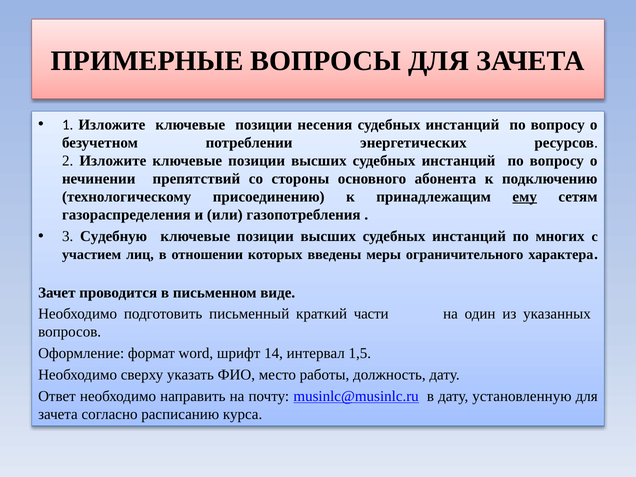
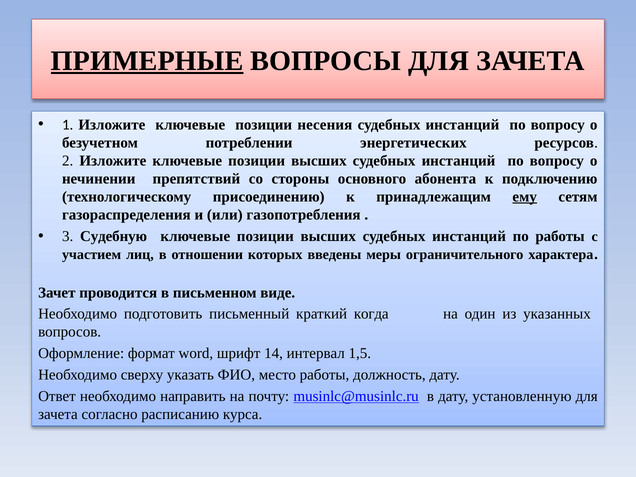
ПРИМЕРНЫЕ underline: none -> present (147, 61)
по многих: многих -> работы (560, 236)
части: части -> когда (371, 314)
